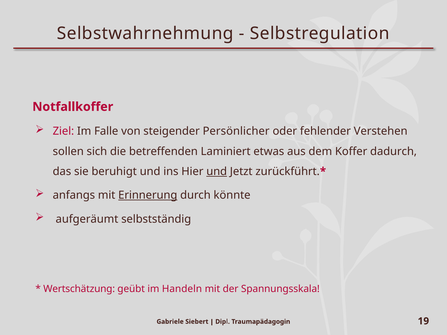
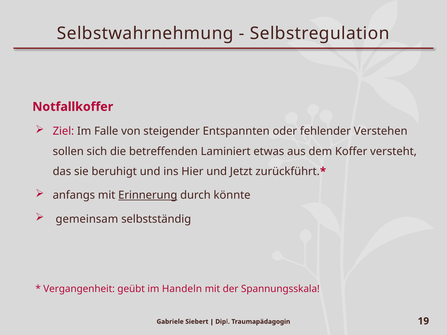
Persönlicher: Persönlicher -> Entspannten (236, 131)
dadurch: dadurch -> versteht (393, 151)
und underline: present -> none (217, 172)
aufgeräumt: aufgeräumt -> gemeinsam (87, 219)
Wertschätzung: Wertschätzung -> Vergangenheit (79, 289)
